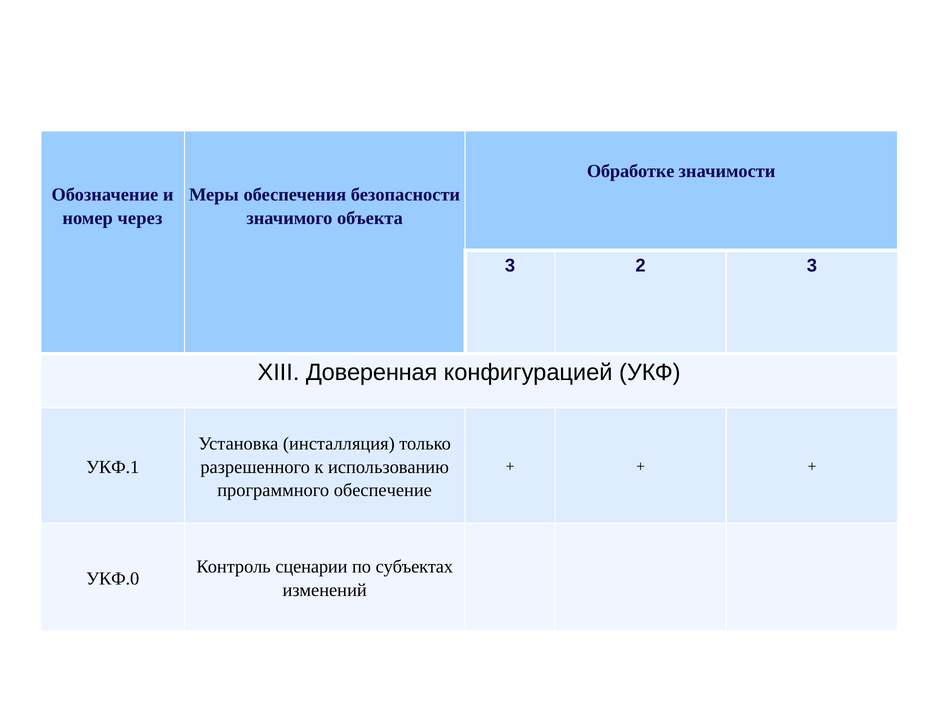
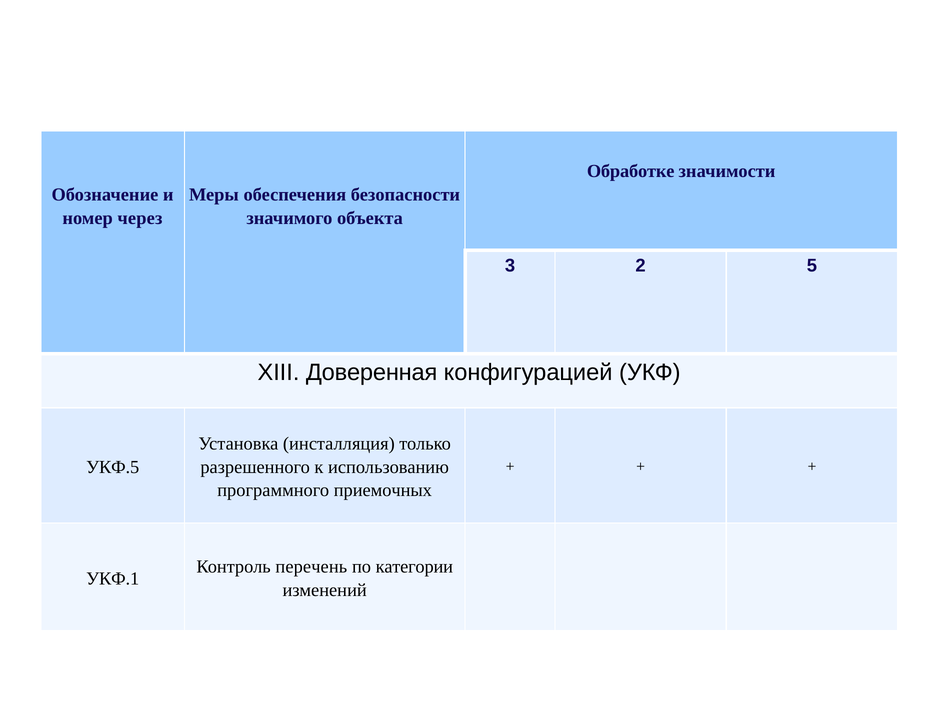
2 3: 3 -> 5 (812, 266)
УКФ.1: УКФ.1 -> УКФ.5 (113, 467)
обеспечение: обеспечение -> приемочных (383, 490)
сценарии: сценарии -> перечень (311, 567)
субъектах: субъектах -> категории (414, 567)
УКФ.0: УКФ.0 -> УКФ.1 (113, 578)
